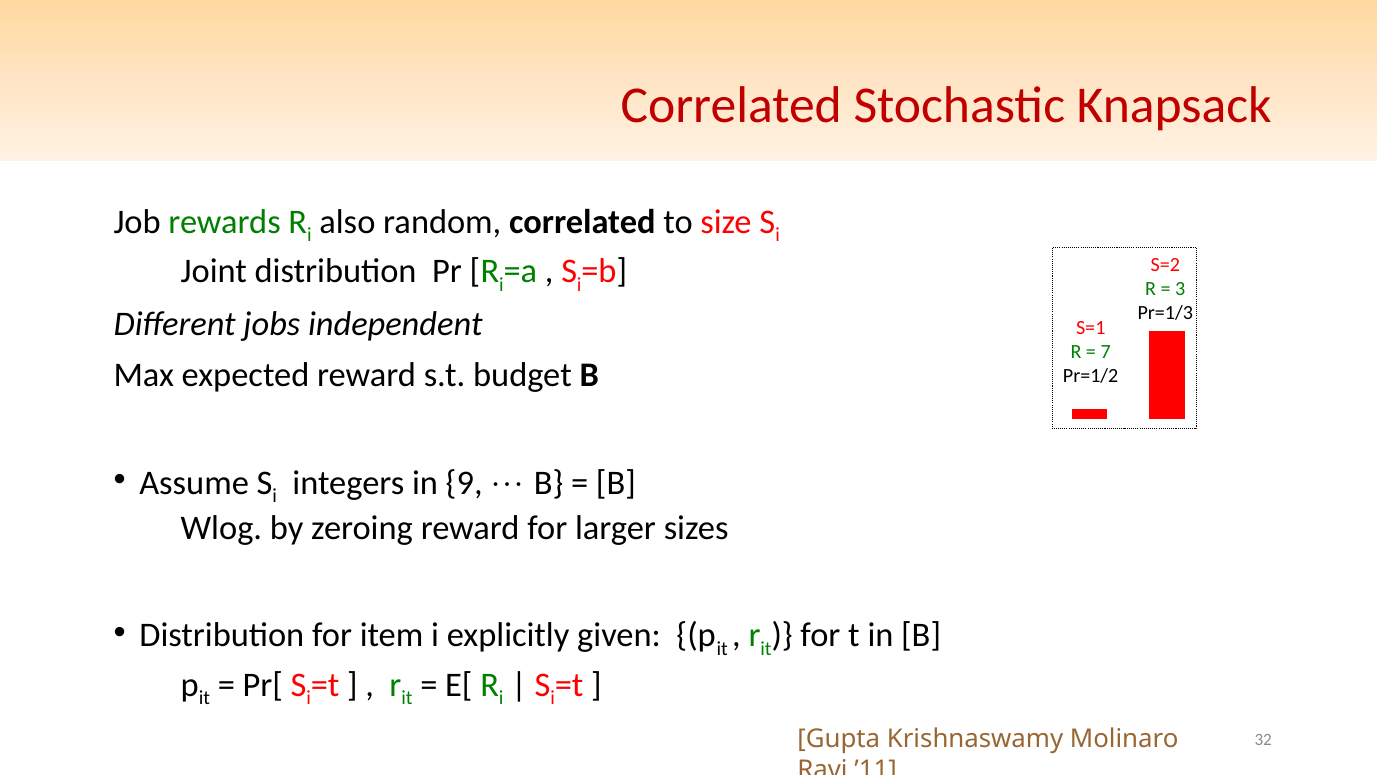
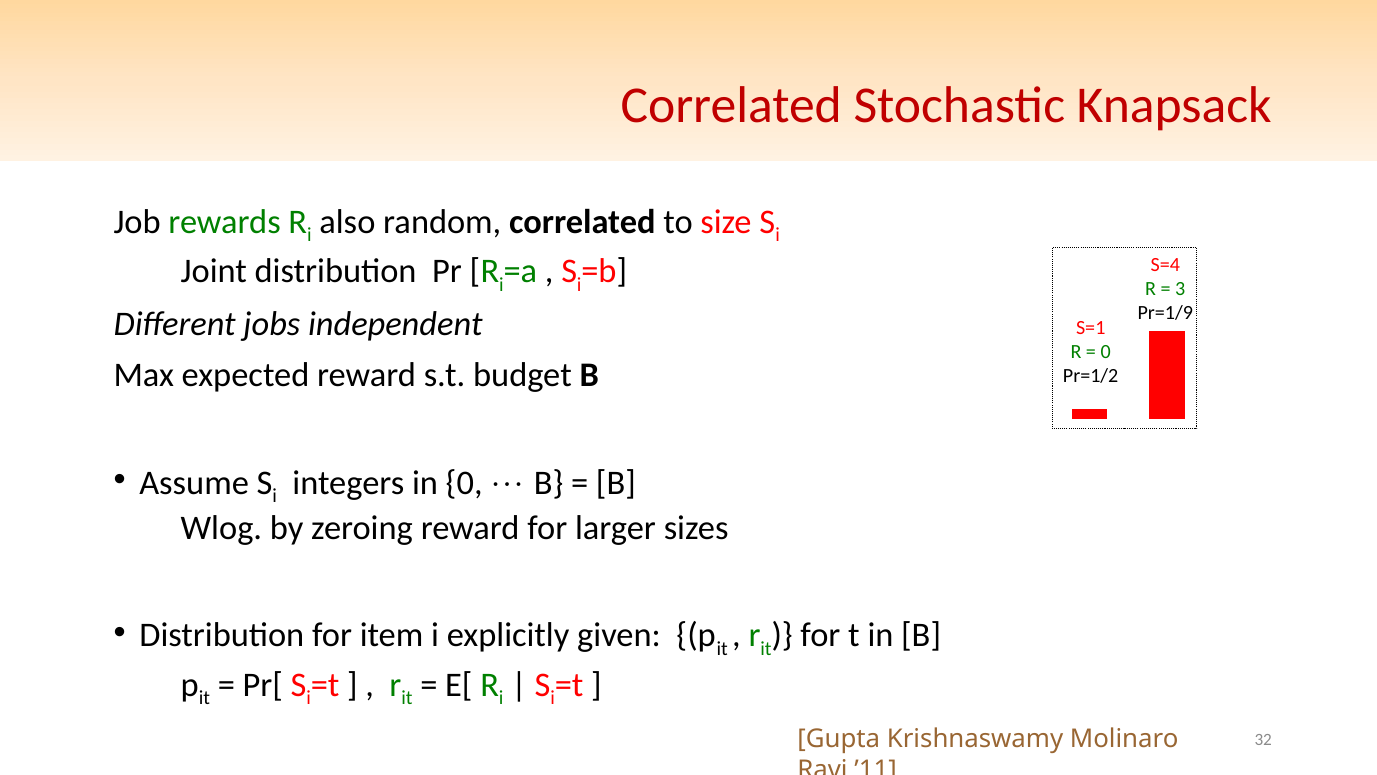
S=2: S=2 -> S=4 (1165, 264)
Pr=1/3: Pr=1/3 -> Pr=1/9 (1165, 312)
7: 7 -> 0 (1106, 351)
in 9: 9 -> 0 (464, 482)
